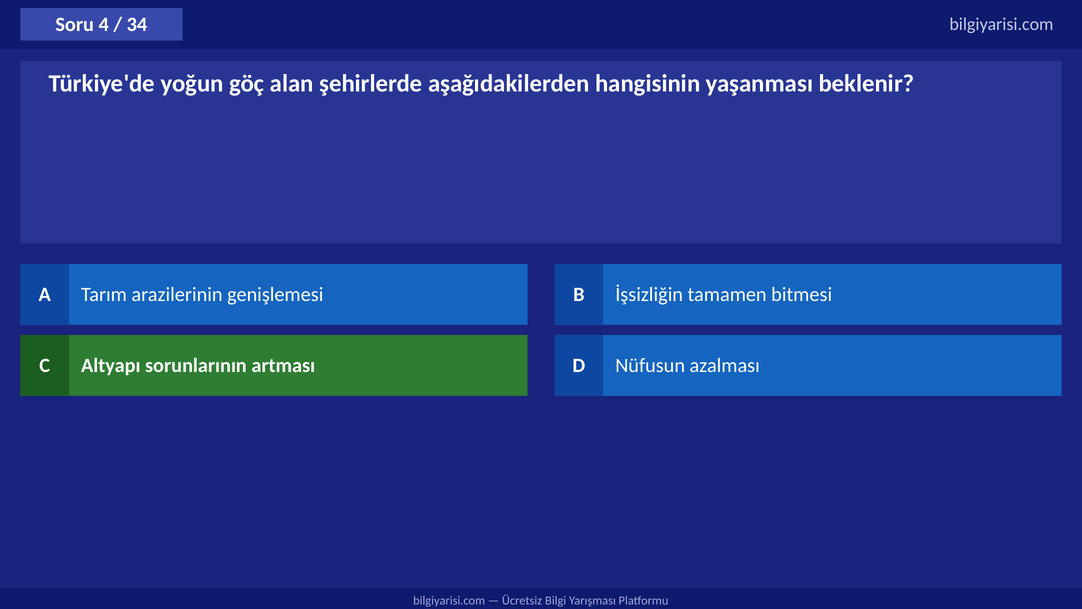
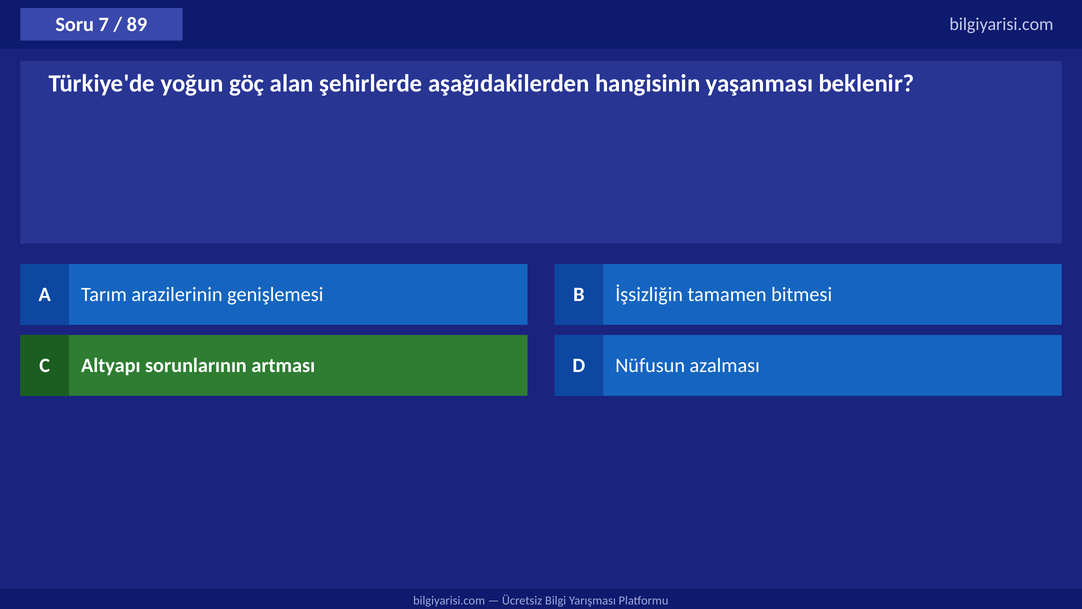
4: 4 -> 7 (104, 25)
34: 34 -> 89 (137, 25)
